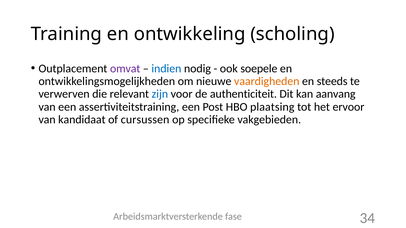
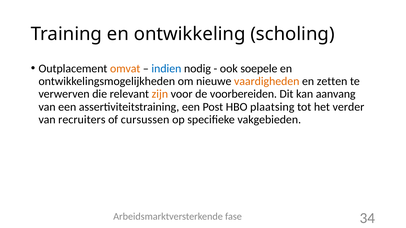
omvat colour: purple -> orange (125, 69)
steeds: steeds -> zetten (332, 81)
zijn colour: blue -> orange (160, 94)
authenticiteit: authenticiteit -> voorbereiden (243, 94)
ervoor: ervoor -> verder (348, 107)
kandidaat: kandidaat -> recruiters (82, 120)
